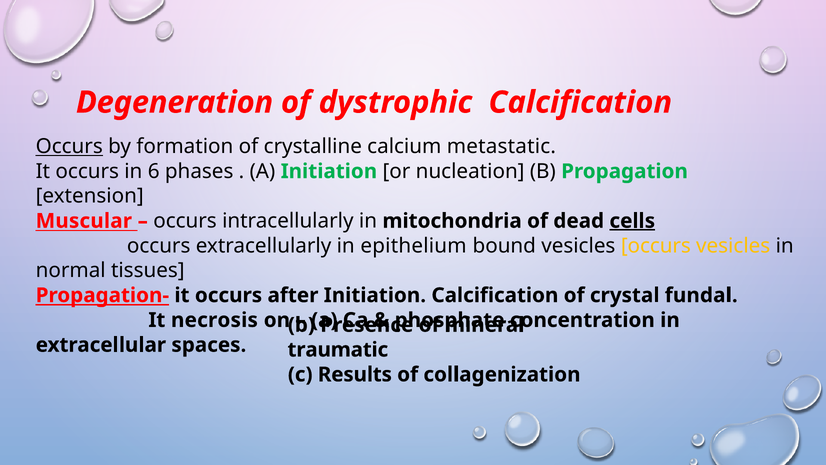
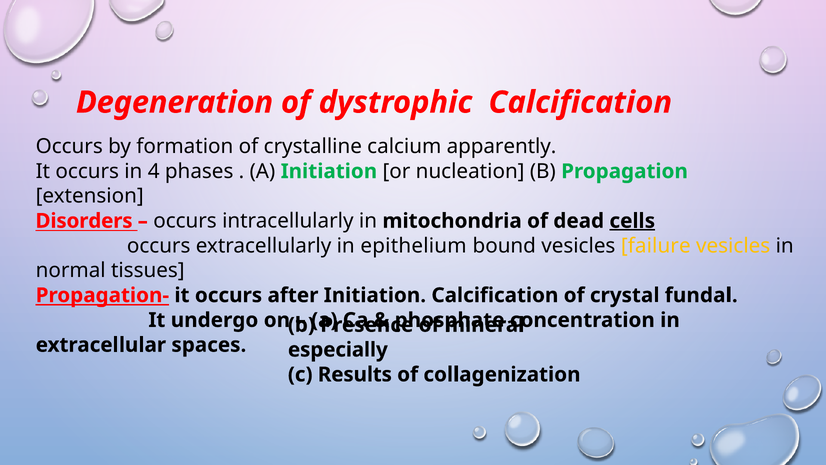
Occurs underline: present -> none (69, 146)
metastatic: metastatic -> apparently (502, 146)
6: 6 -> 4 (154, 171)
Muscular: Muscular -> Disorders (84, 221)
vesicles occurs: occurs -> failure (656, 246)
necrosis: necrosis -> undergo (215, 320)
traumatic: traumatic -> especially (338, 349)
